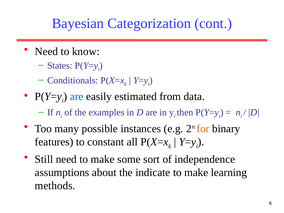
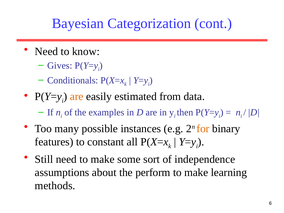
States: States -> Gives (60, 66)
are colour: blue -> orange (77, 97)
indicate: indicate -> perform (153, 172)
